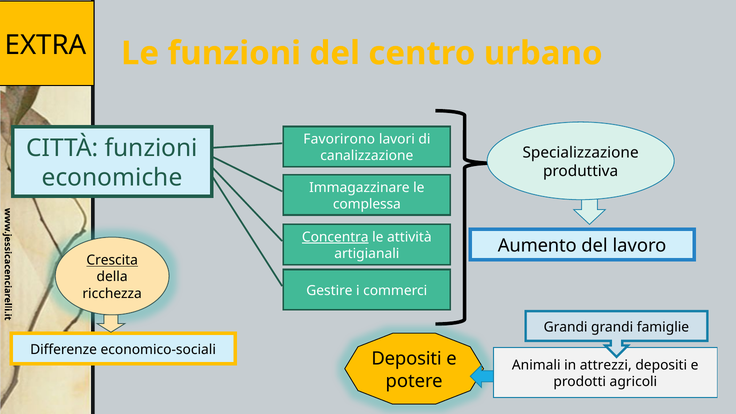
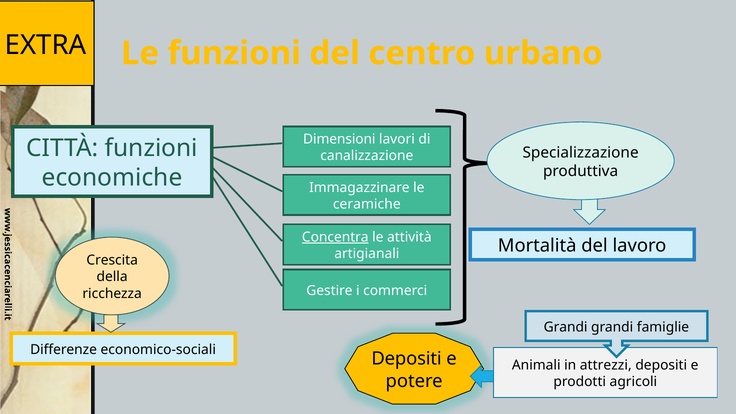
Favorirono: Favorirono -> Dimensioni (339, 139)
complessa: complessa -> ceramiche (367, 204)
Aumento: Aumento -> Mortalità (537, 246)
Crescita underline: present -> none (112, 260)
